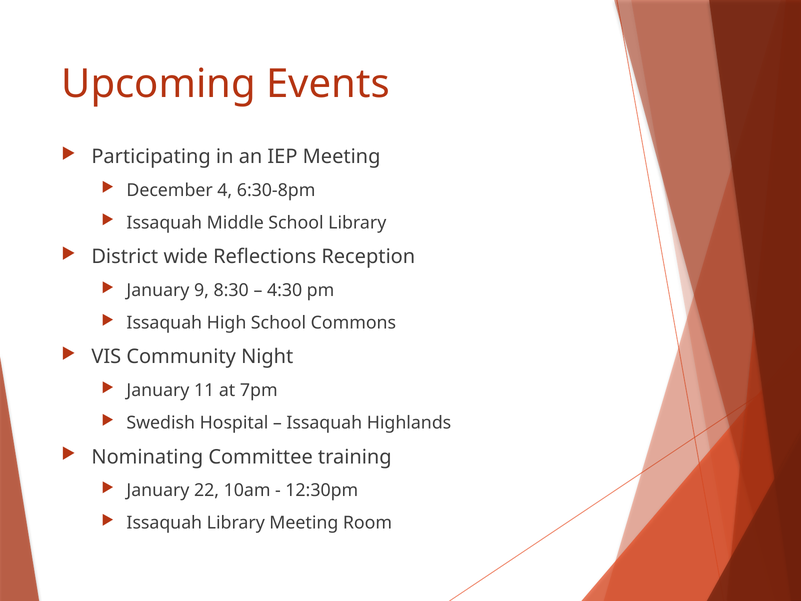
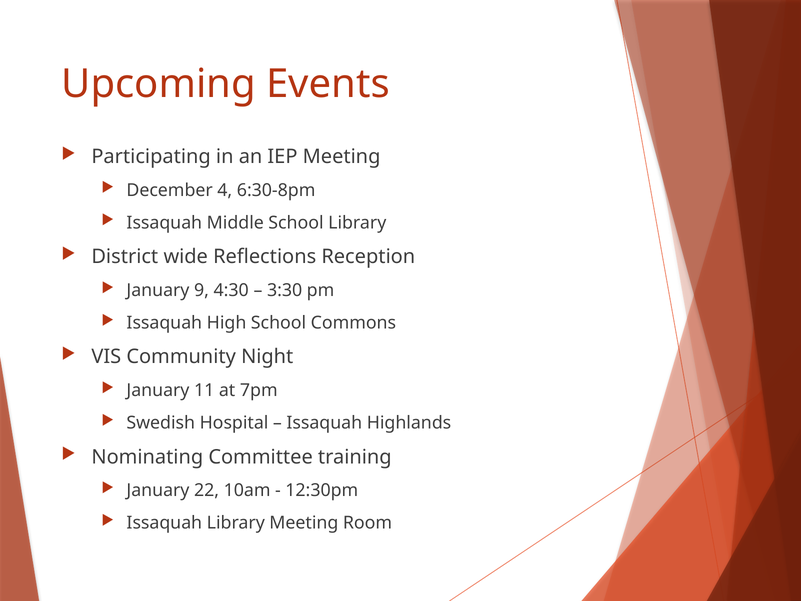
8:30: 8:30 -> 4:30 (231, 290)
4:30: 4:30 -> 3:30 (285, 290)
